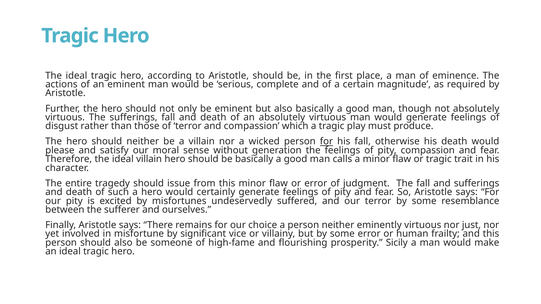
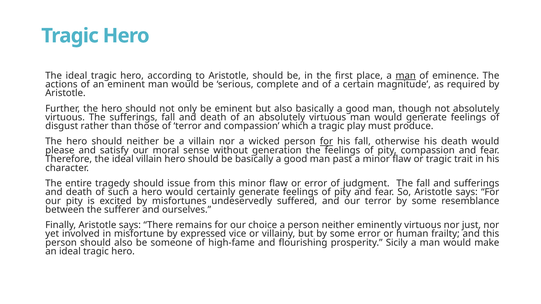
man underline: none -> present (406, 76)
calls: calls -> past (342, 159)
significant: significant -> expressed (203, 234)
